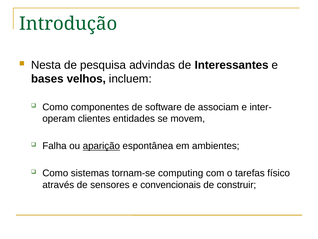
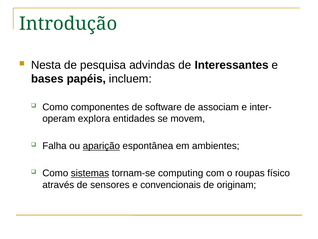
velhos: velhos -> papéis (86, 79)
clientes: clientes -> explora (94, 118)
sistemas underline: none -> present (90, 173)
tarefas: tarefas -> roupas (250, 173)
construir: construir -> originam (236, 185)
